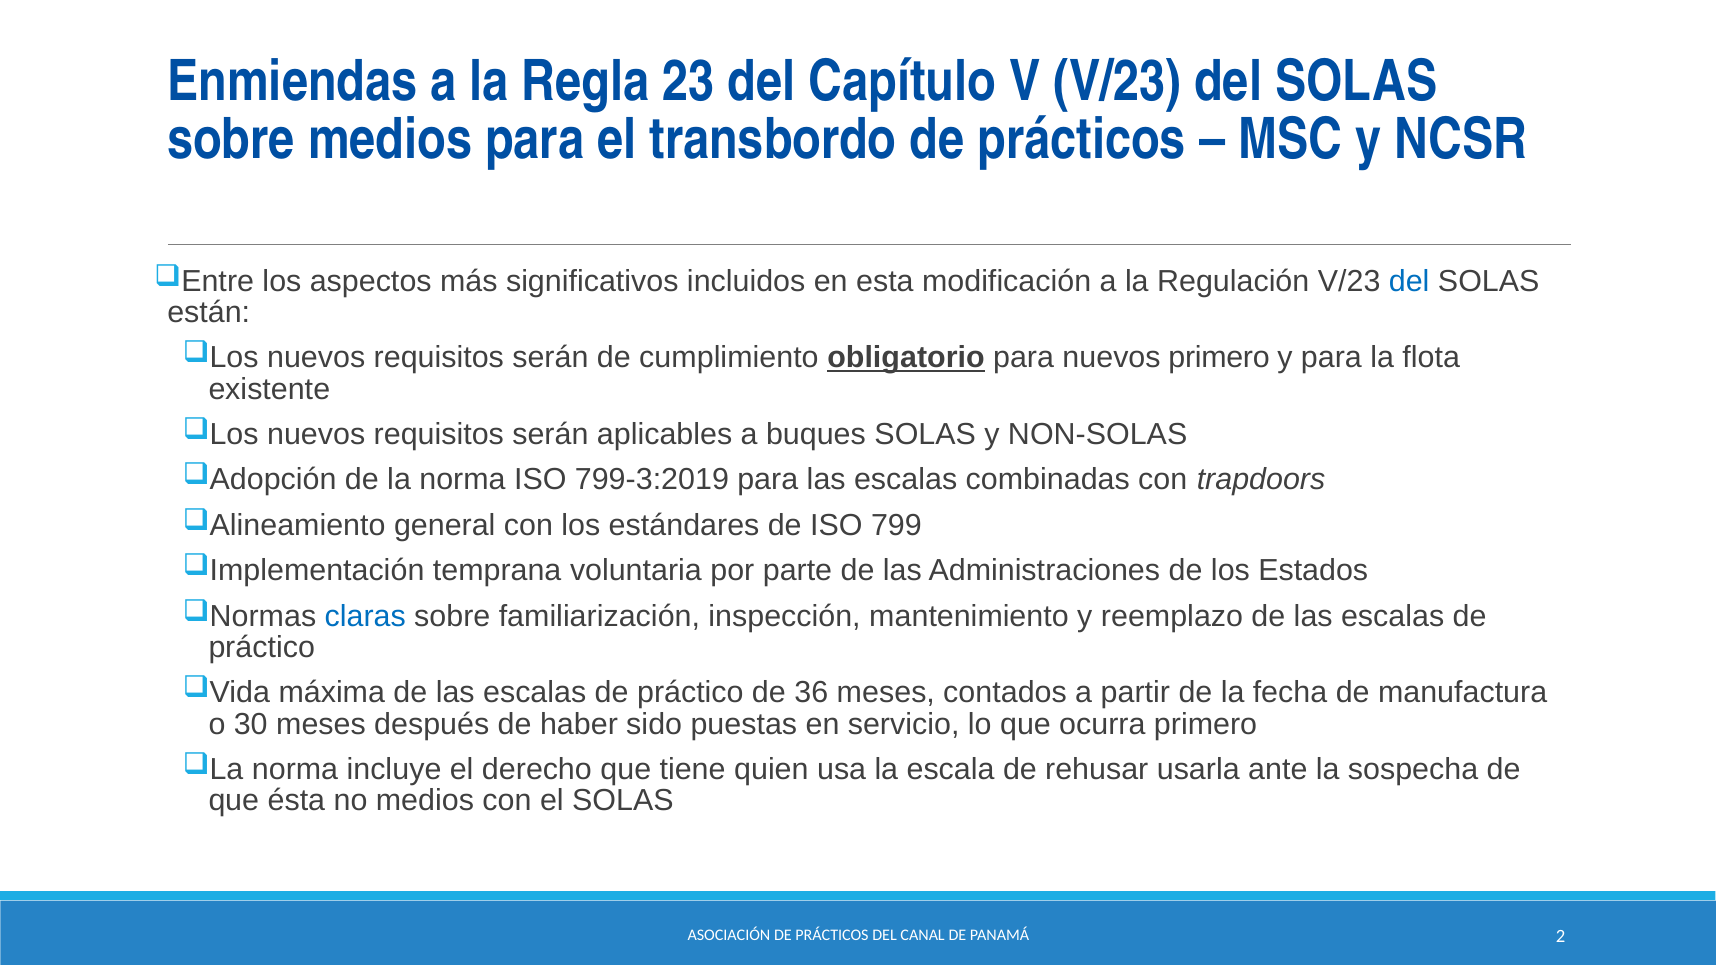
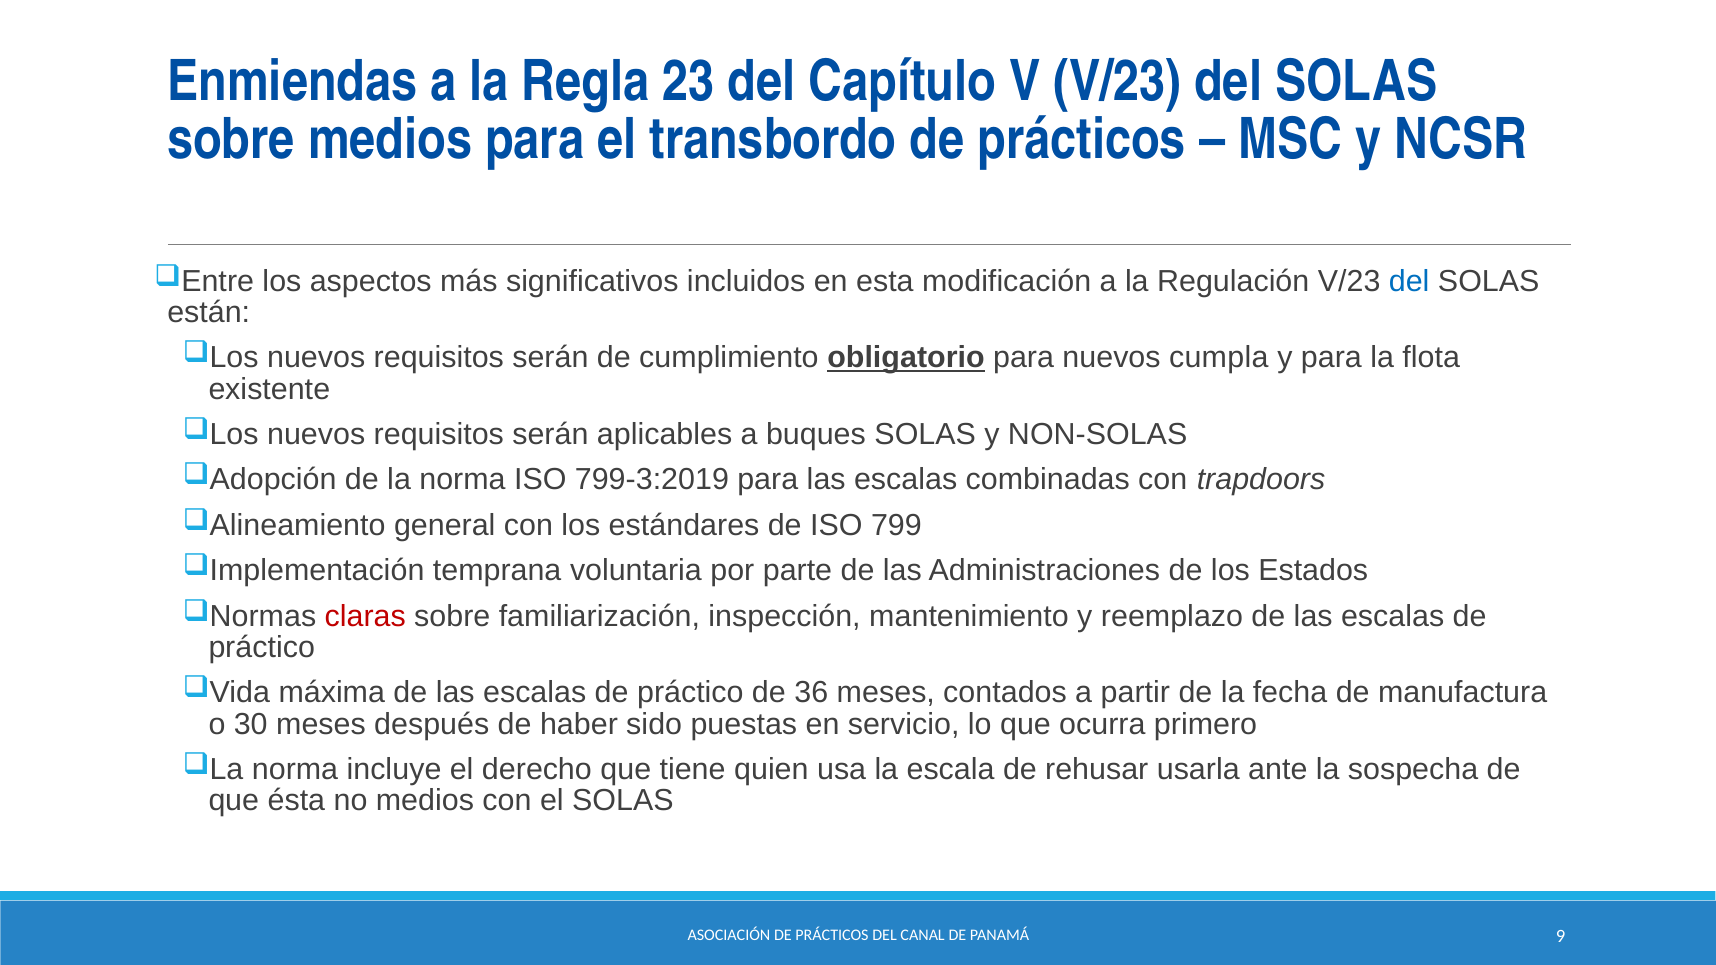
nuevos primero: primero -> cumpla (1219, 358)
claras colour: blue -> red (365, 616)
2: 2 -> 9 (1561, 936)
